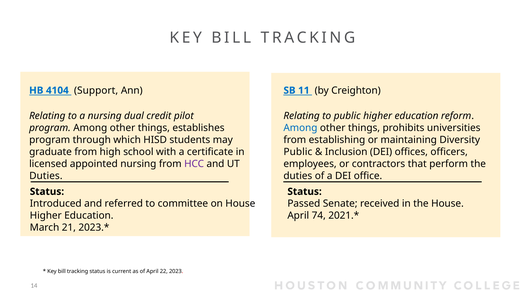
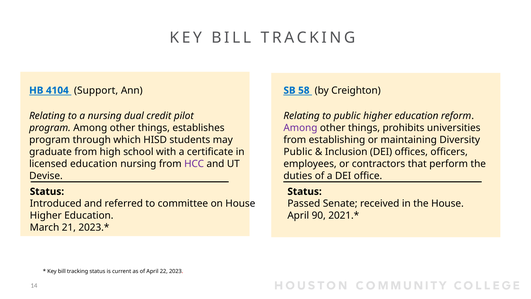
11: 11 -> 58 (304, 90)
Among colour: blue -> purple (300, 128)
licensed appointed: appointed -> education (94, 164)
Duties: Duties -> Devise (46, 176)
74: 74 -> 90 (319, 215)
